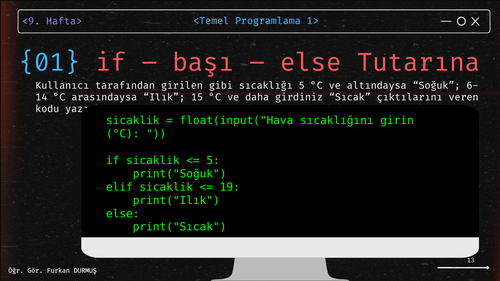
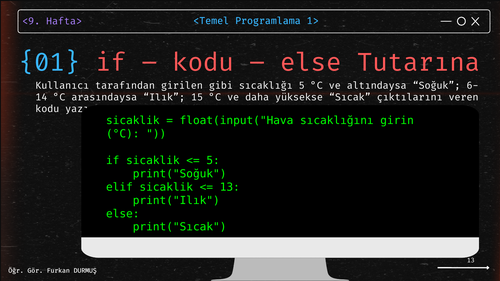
başı: başı -> kodu (203, 63)
girdiniz: girdiniz -> yüksekse (299, 97)
19: 19 -> 13 (230, 187)
